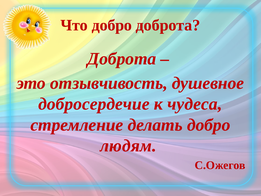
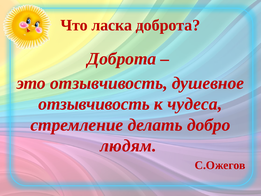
Что добро: добро -> ласка (112, 25)
добросердечие: добросердечие -> отзывчивость (94, 104)
